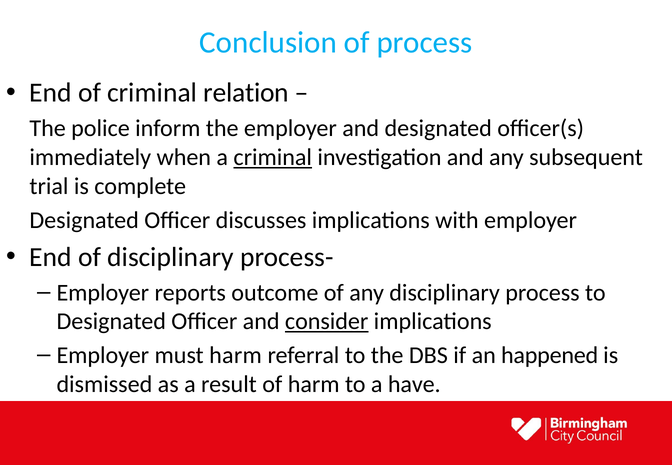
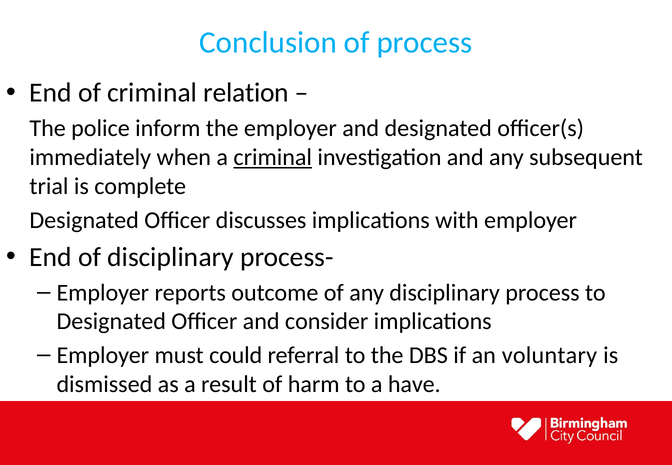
consider underline: present -> none (327, 322)
must harm: harm -> could (236, 355)
happened: happened -> voluntary (549, 355)
